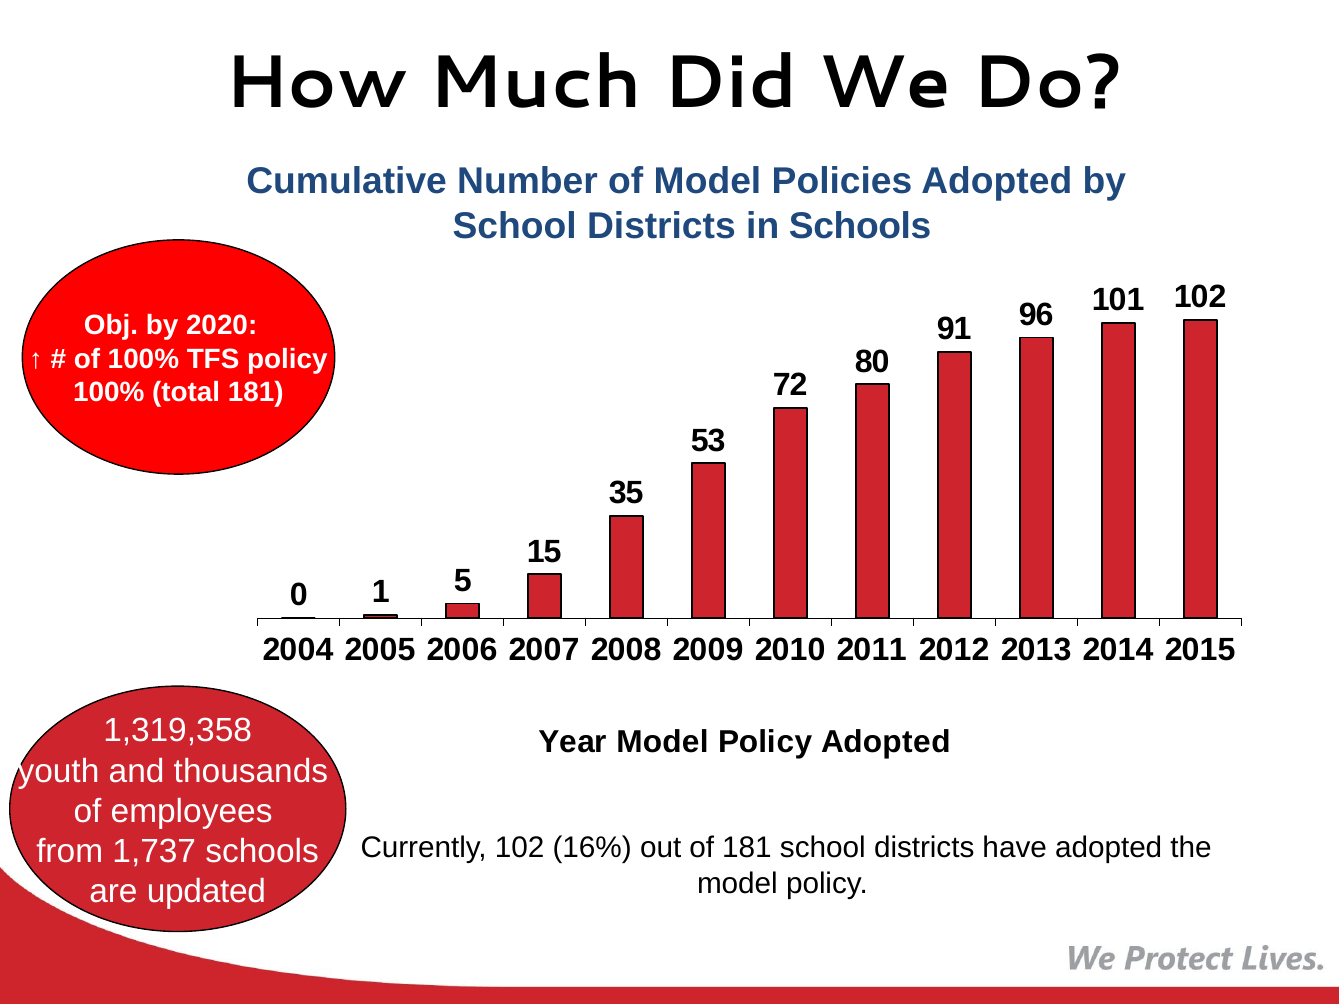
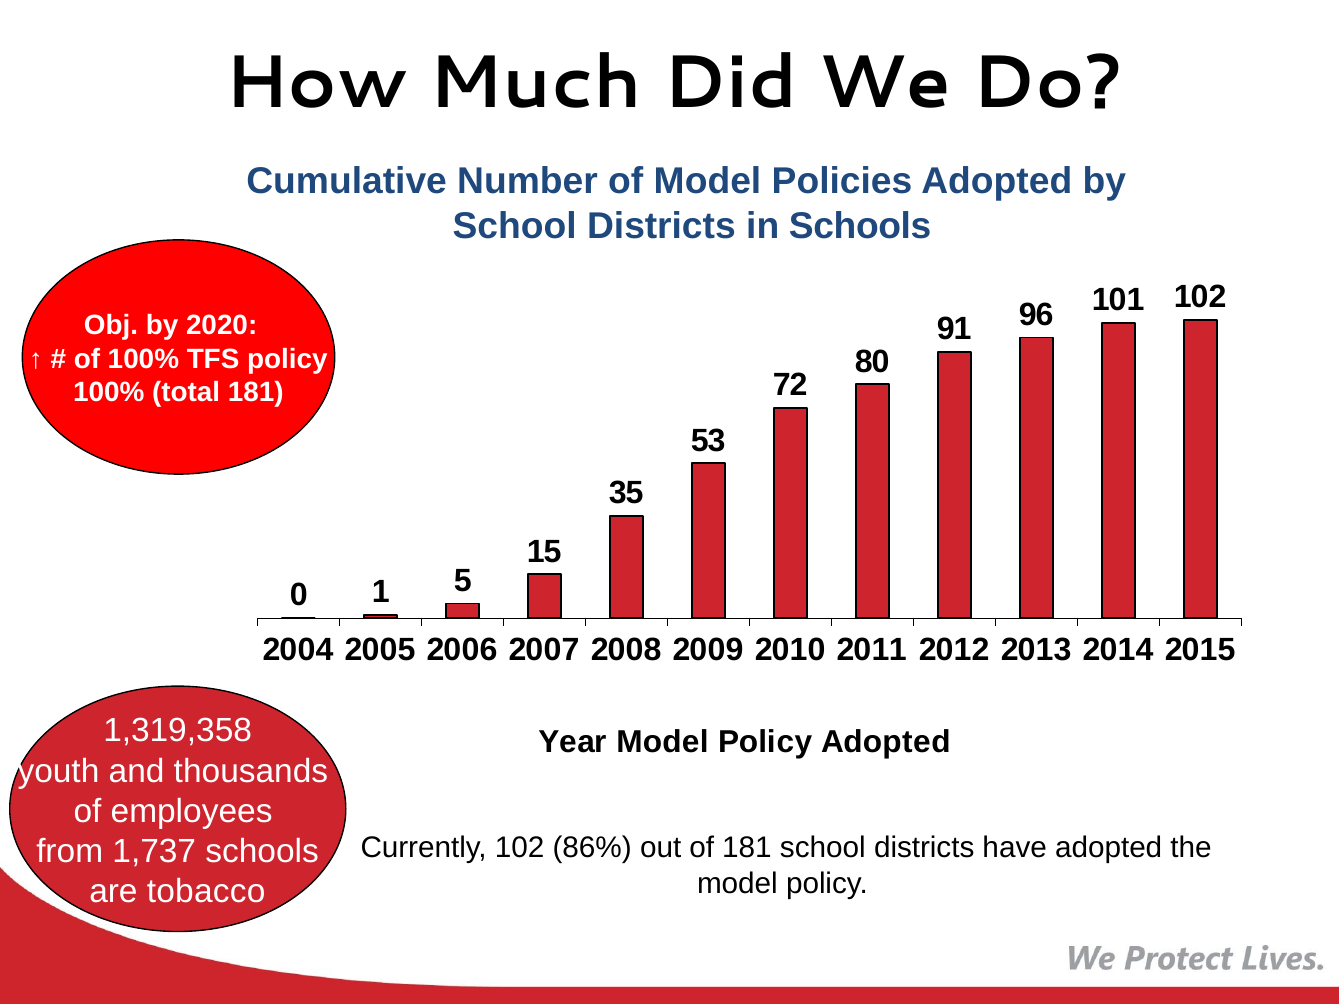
16%: 16% -> 86% (592, 848)
updated: updated -> tobacco (206, 892)
